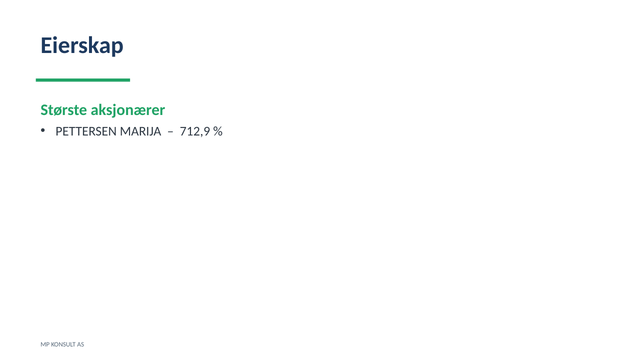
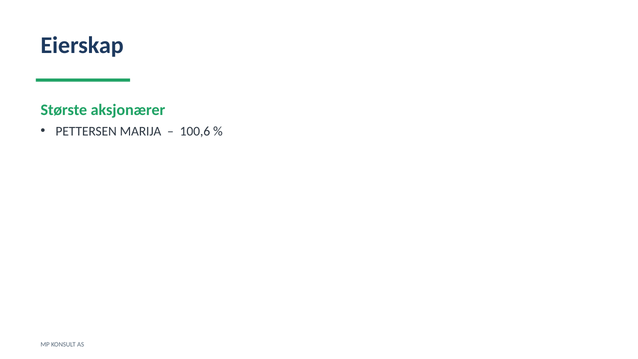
712,9: 712,9 -> 100,6 (195, 131)
